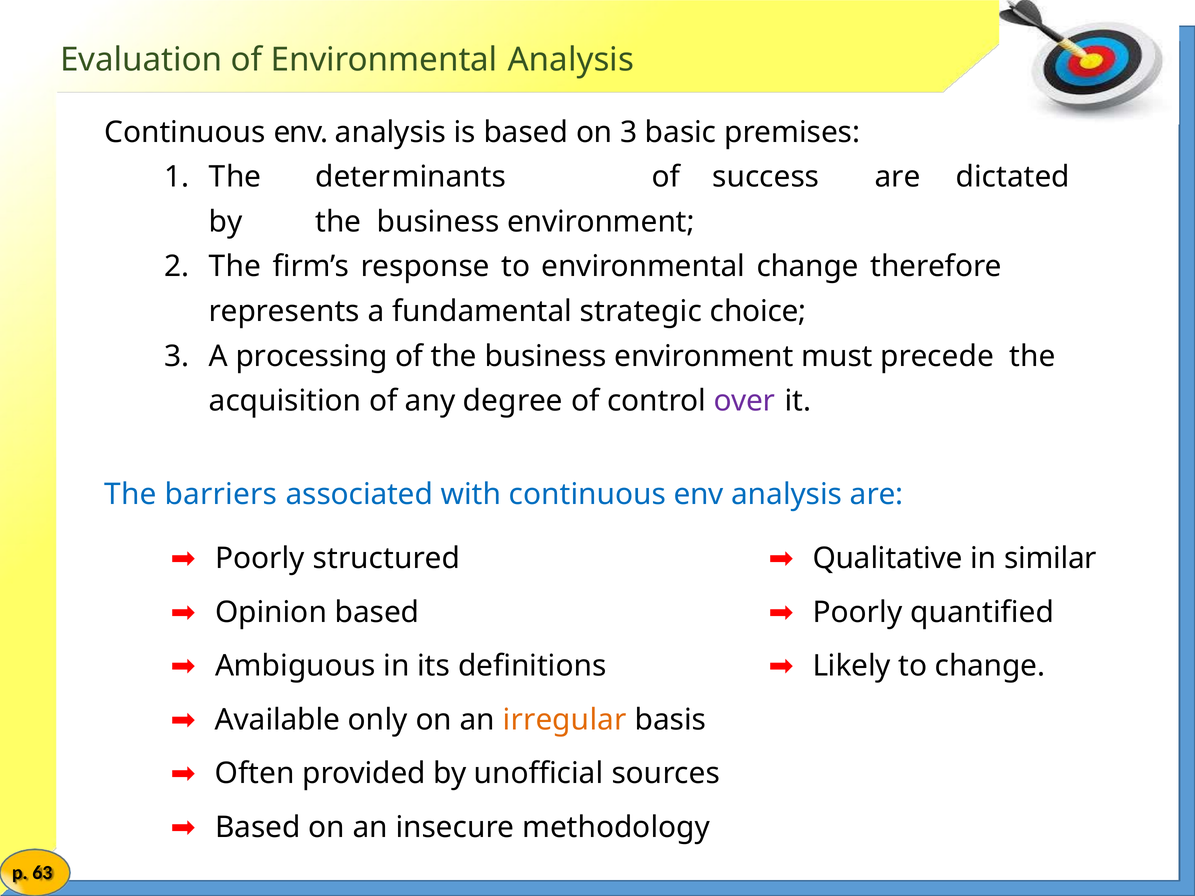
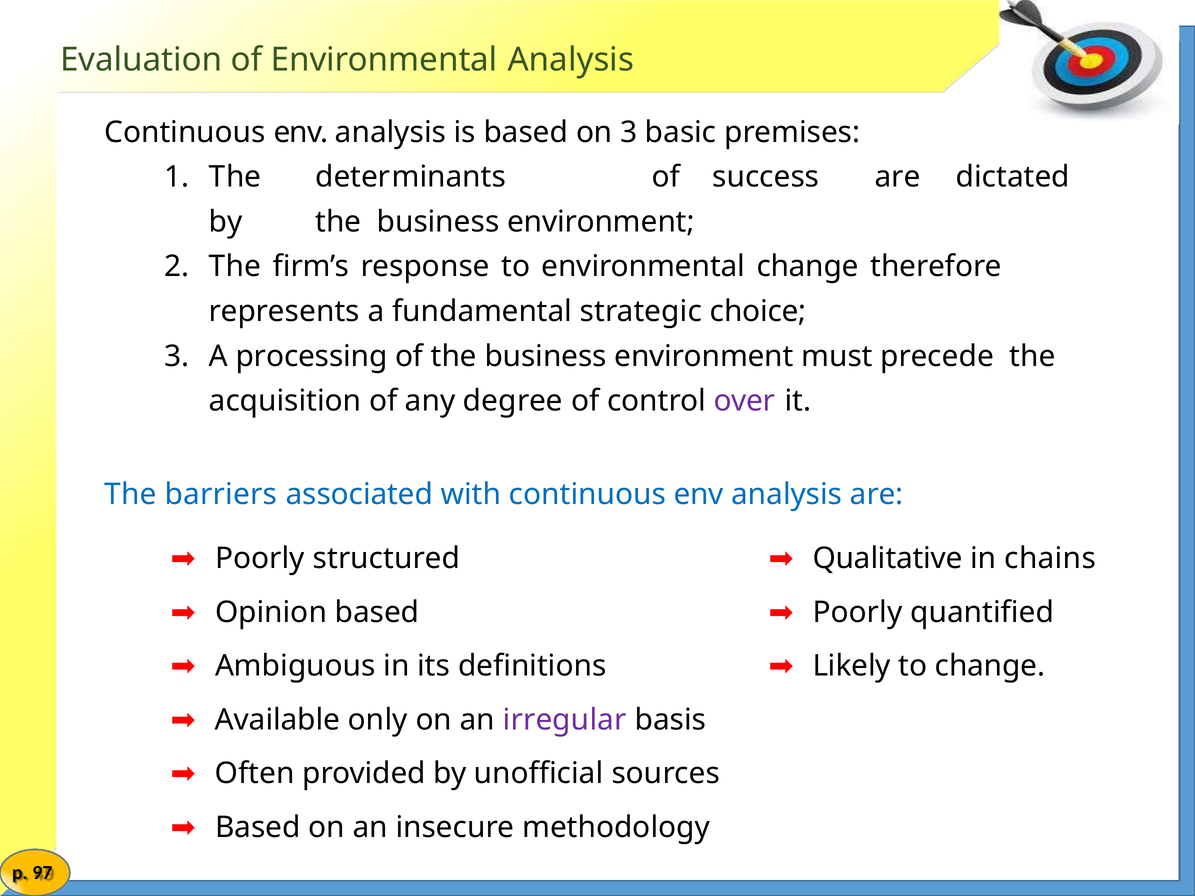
similar: similar -> chains (1050, 559)
irregular colour: orange -> purple (565, 720)
63: 63 -> 97 (42, 873)
